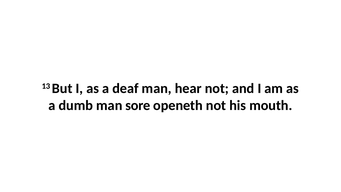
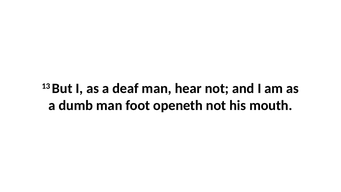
sore: sore -> foot (138, 105)
